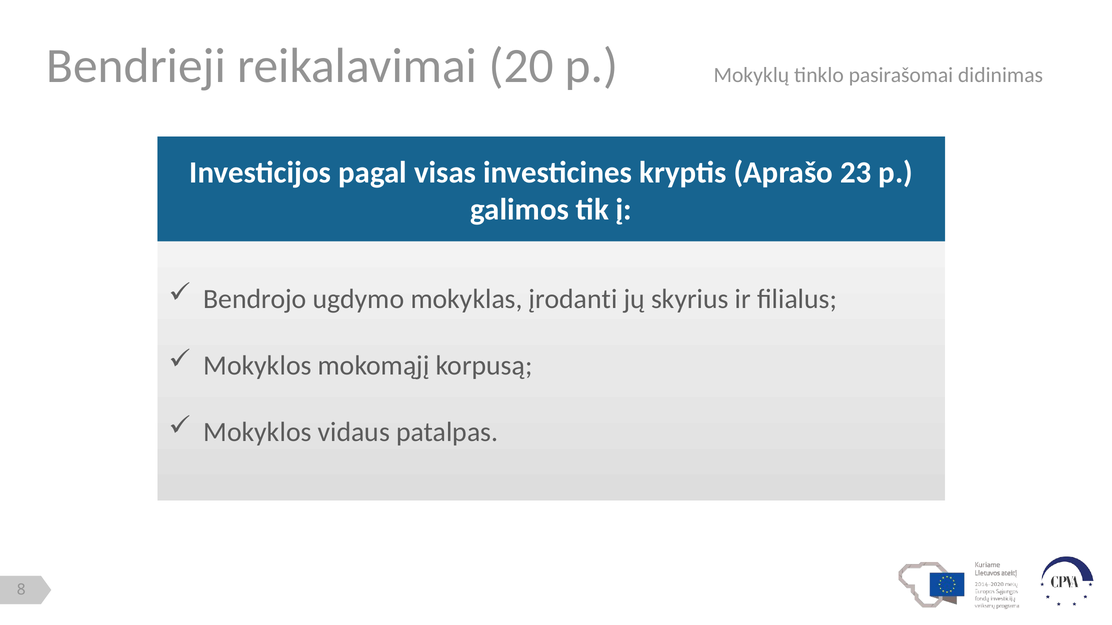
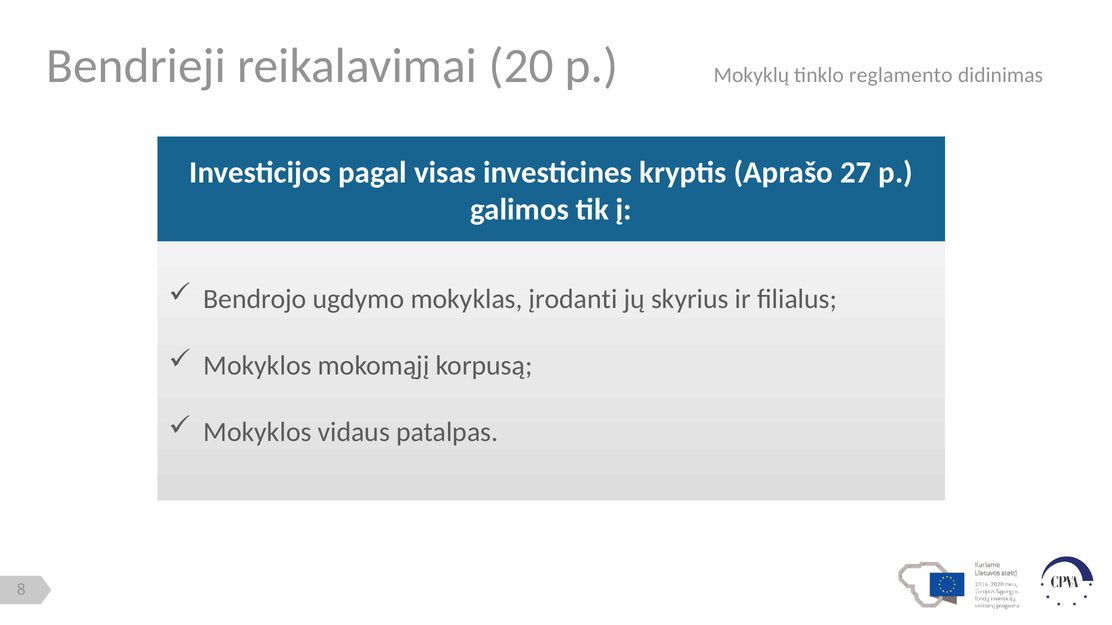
pasirašomai: pasirašomai -> reglamento (901, 75)
23: 23 -> 27 (856, 173)
